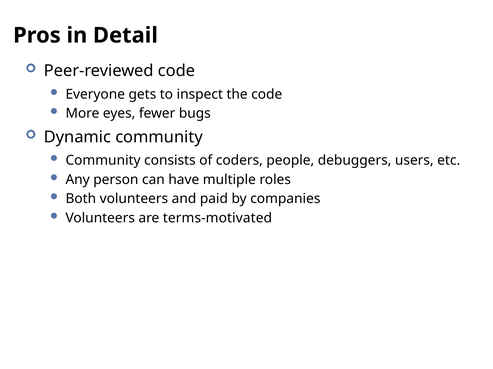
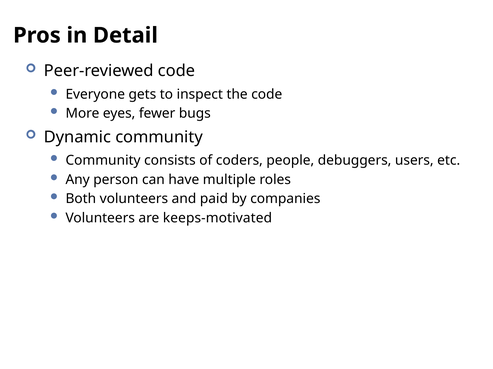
terms-motivated: terms-motivated -> keeps-motivated (217, 218)
